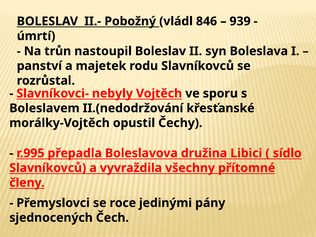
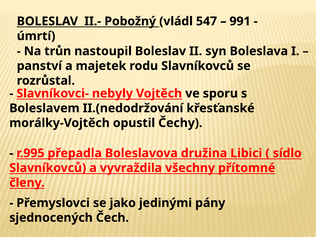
846: 846 -> 547 (207, 21)
939: 939 -> 991 (240, 21)
roce: roce -> jako (123, 203)
